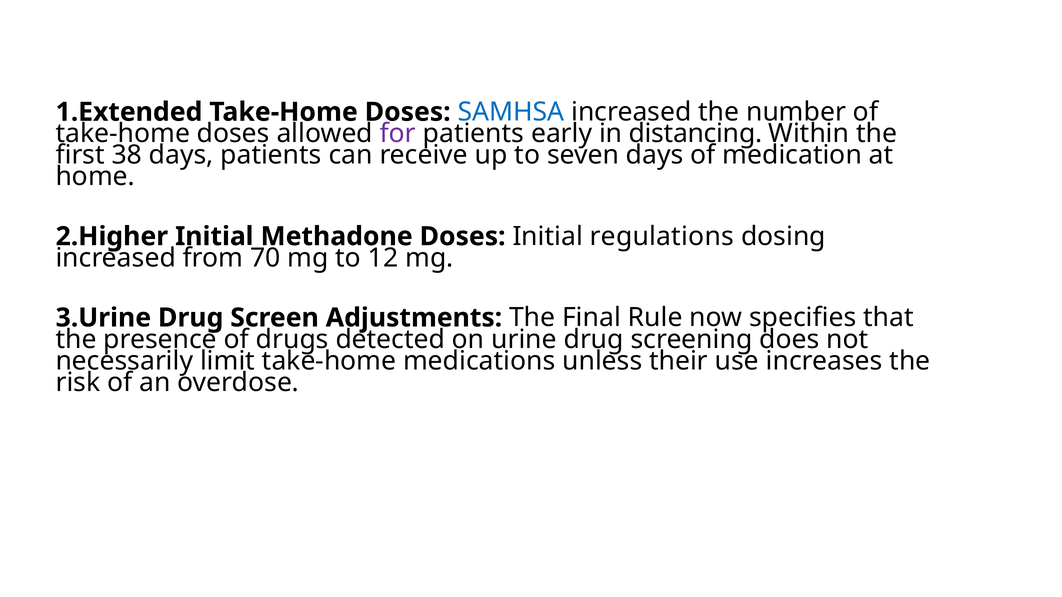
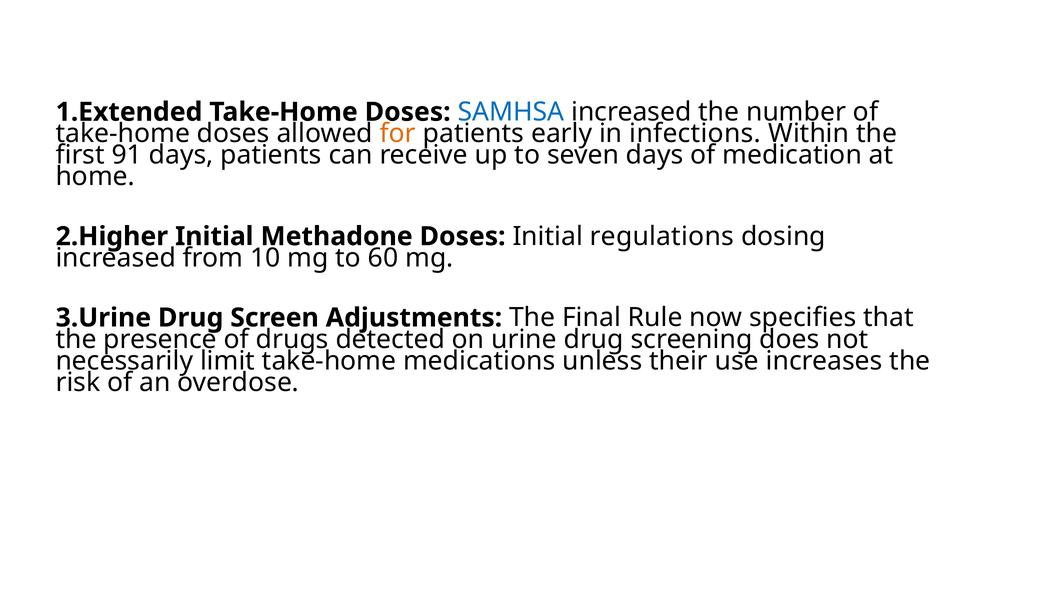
for colour: purple -> orange (398, 134)
distancing: distancing -> infections (695, 134)
38: 38 -> 91 (127, 155)
70: 70 -> 10 (265, 258)
12: 12 -> 60 (383, 258)
